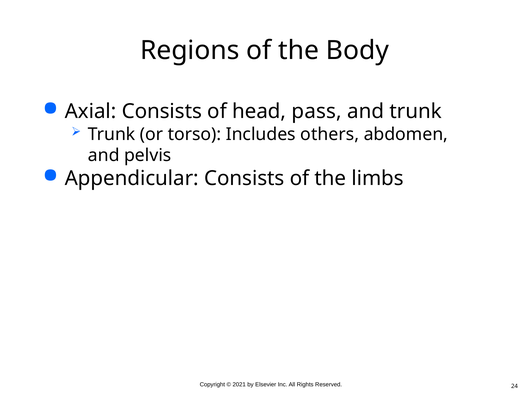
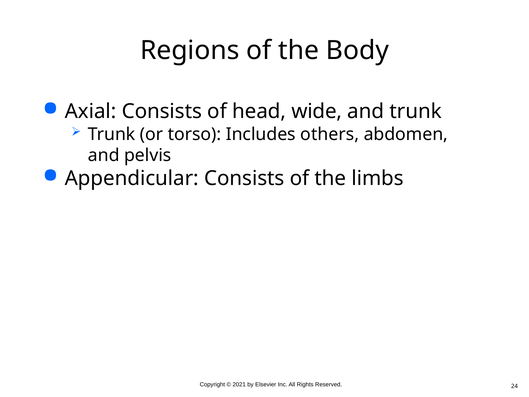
pass: pass -> wide (317, 111)
